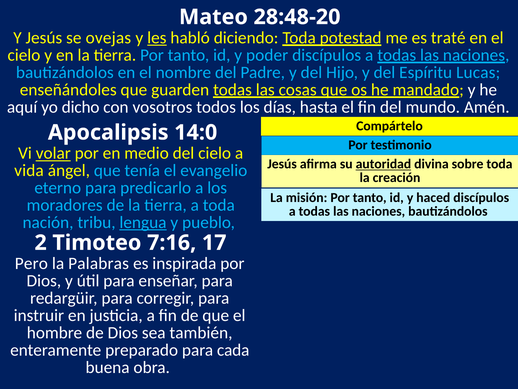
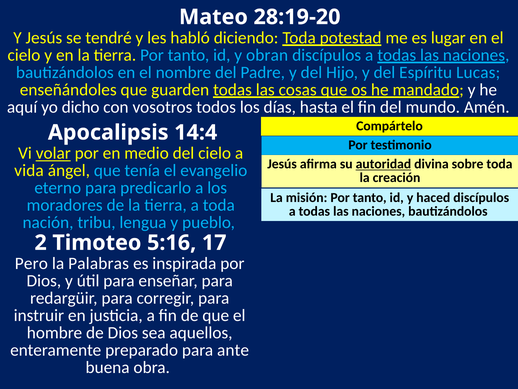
28:48-20: 28:48-20 -> 28:19-20 (297, 17)
ovejas: ovejas -> tendré (109, 38)
les underline: present -> none (157, 38)
traté: traté -> lugar (448, 38)
poder: poder -> obran (267, 55)
14:0: 14:0 -> 14:4 (196, 132)
lengua underline: present -> none (143, 222)
7:16: 7:16 -> 5:16 (172, 242)
también: también -> aquellos (201, 332)
cada: cada -> ante (233, 350)
